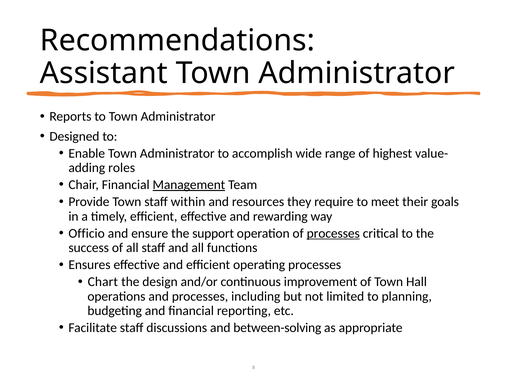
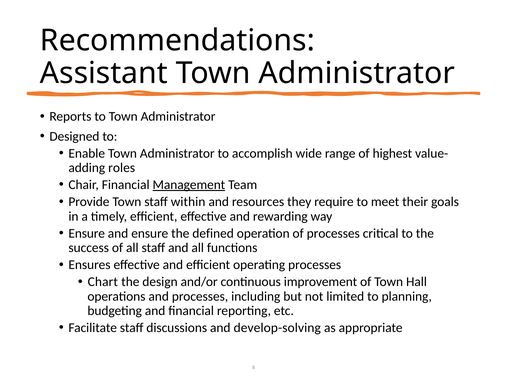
Officio: Officio -> Ensure (87, 233)
support: support -> defined (213, 233)
processes underline: present -> none (333, 233)
between-solving: between-solving -> develop-solving (277, 328)
